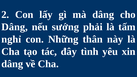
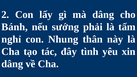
Dâng: Dâng -> Bánh (15, 27)
Những: Những -> Nhung (63, 39)
